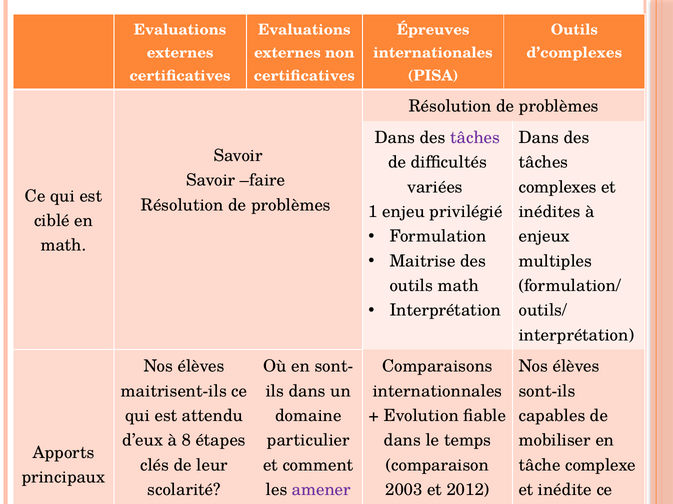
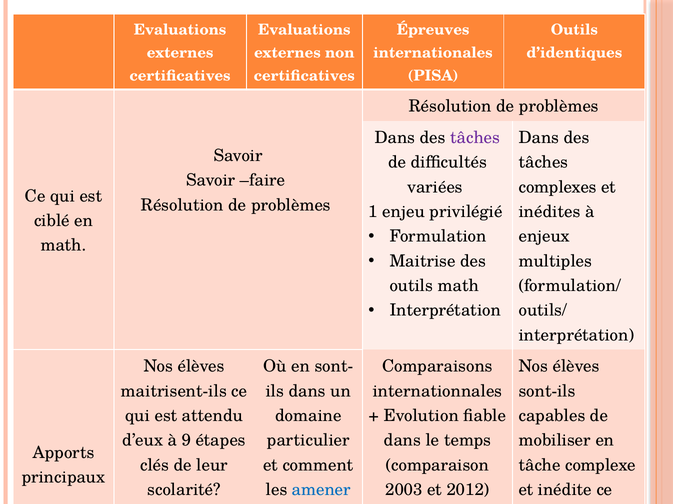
d’complexes: d’complexes -> d’identiques (574, 53)
8: 8 -> 9 (187, 441)
amener colour: purple -> blue (321, 490)
